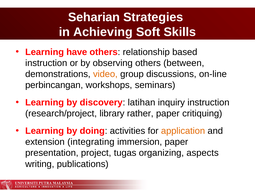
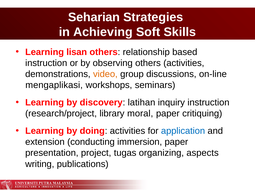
have: have -> lisan (77, 52)
others between: between -> activities (184, 63)
perbincangan: perbincangan -> mengaplikasi (54, 85)
rather: rather -> moral (140, 114)
application colour: orange -> blue (183, 131)
integrating: integrating -> conducting (91, 142)
